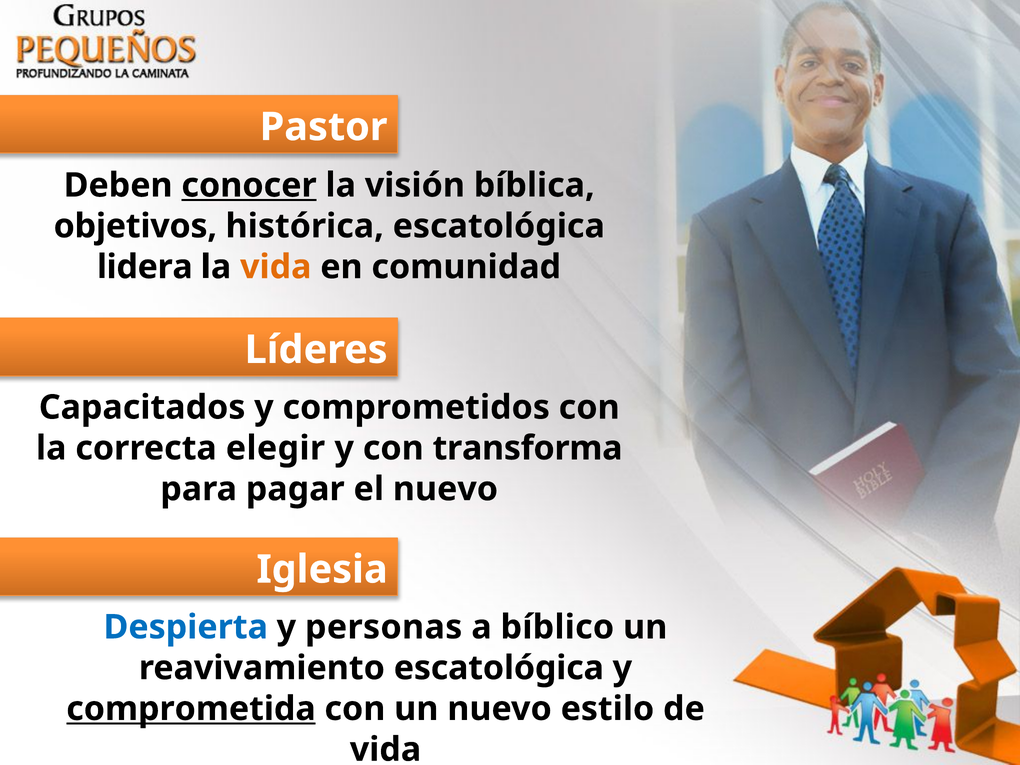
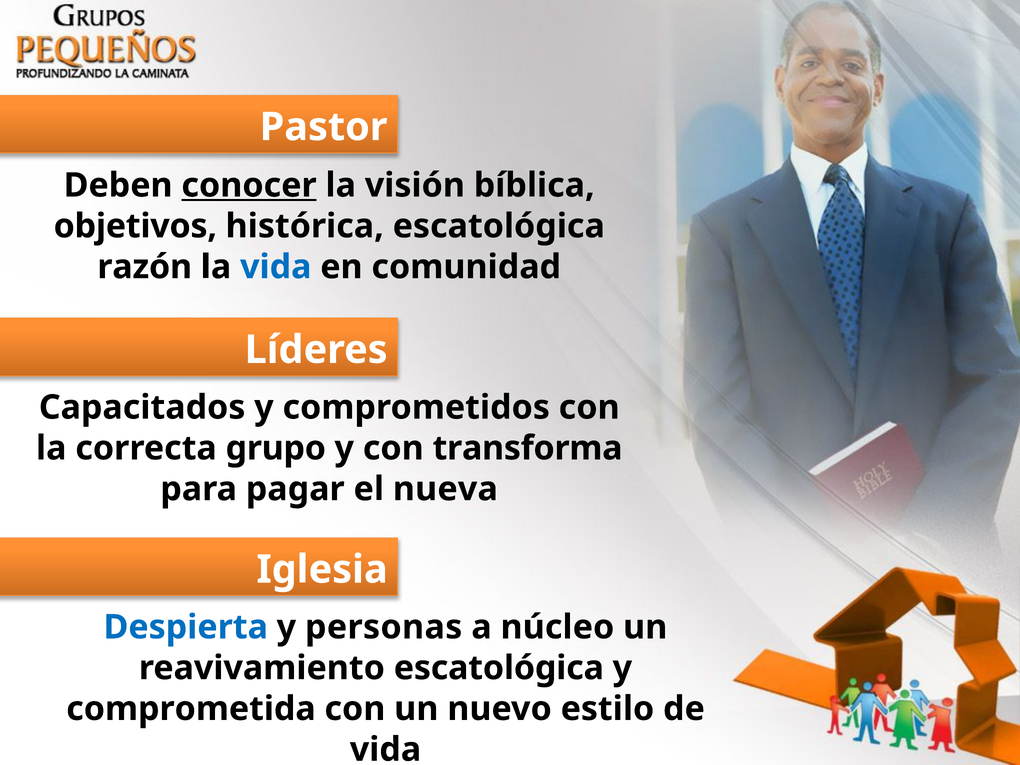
lidera: lidera -> razón (145, 267)
vida colour: orange -> blue (276, 267)
elegir: elegir -> grupo (276, 448)
el nuevo: nuevo -> nueva (445, 489)
bíblico: bíblico -> núcleo (557, 627)
comprometida underline: present -> none (191, 709)
